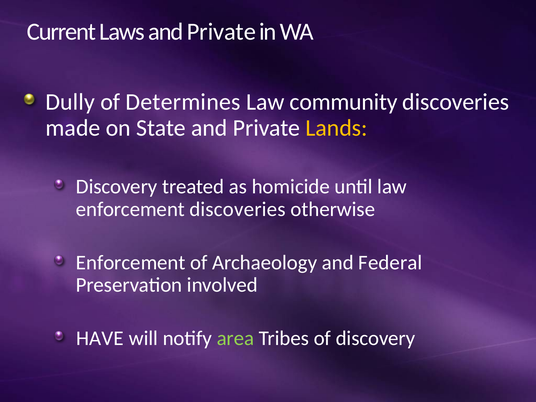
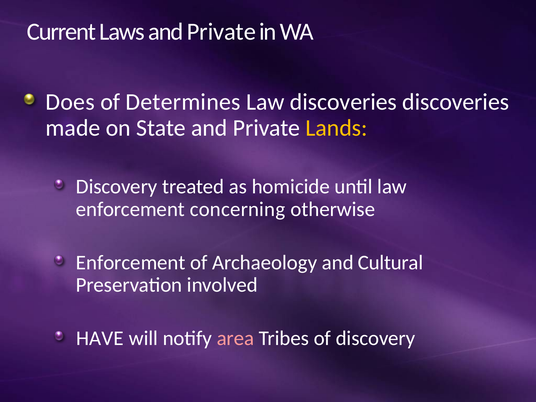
Dully: Dully -> Does (70, 102)
Law community: community -> discoveries (343, 102)
enforcement discoveries: discoveries -> concerning (238, 209)
Federal: Federal -> Cultural (391, 263)
area colour: light green -> pink (235, 338)
